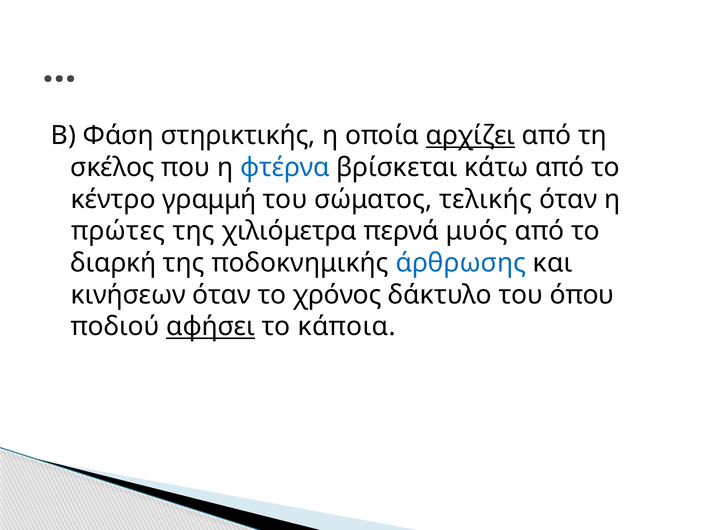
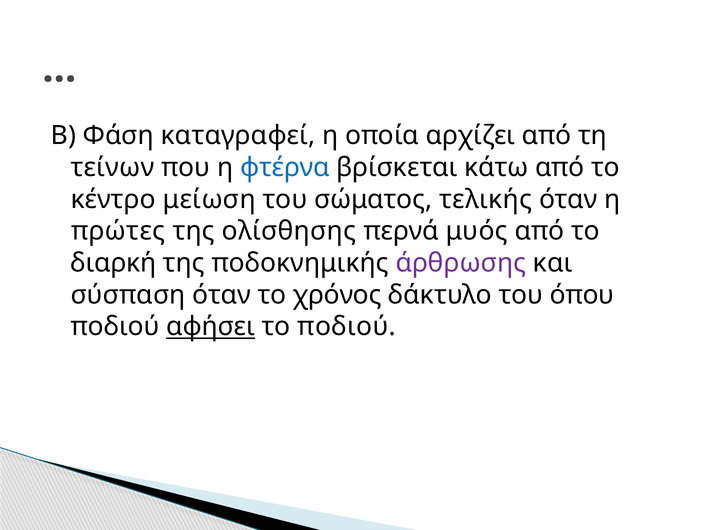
στηρικτικής: στηρικτικής -> καταγραφεί (238, 136)
αρχίζει underline: present -> none (470, 136)
σκέλος: σκέλος -> τείνων (112, 168)
γραμμή: γραμμή -> μείωση (209, 199)
χιλιόμετρα: χιλιόμετρα -> ολίσθησης (289, 231)
άρθρωσης colour: blue -> purple (461, 263)
κινήσεων: κινήσεων -> σύσπαση (128, 295)
το κάποια: κάποια -> ποδιού (347, 327)
